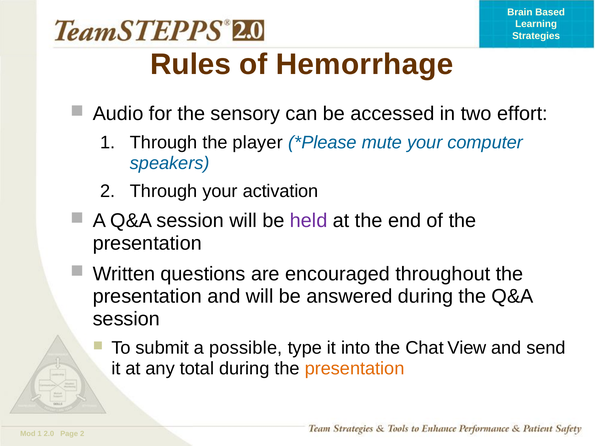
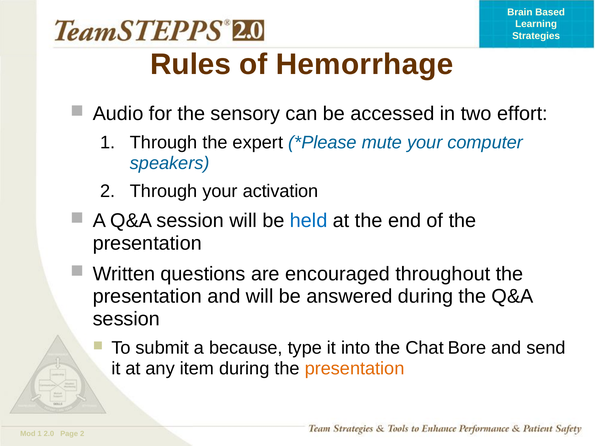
player: player -> expert (258, 143)
held colour: purple -> blue (309, 221)
possible: possible -> because (246, 348)
View: View -> Bore (467, 348)
total: total -> item (197, 369)
